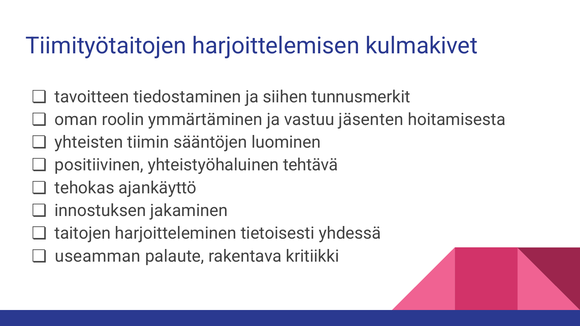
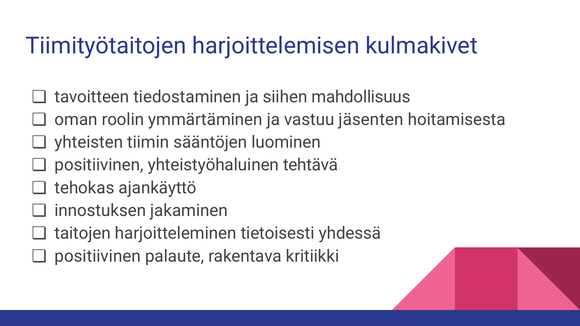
tunnusmerkit: tunnusmerkit -> mahdollisuus (361, 97)
useamman: useamman -> positiivinen (98, 256)
